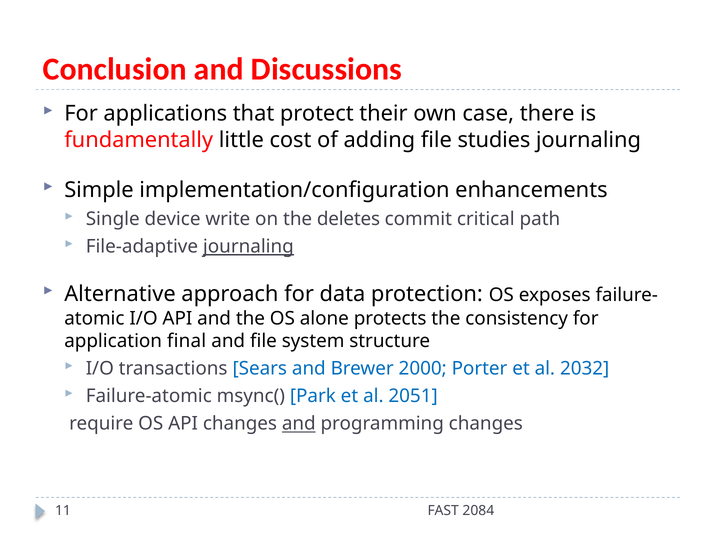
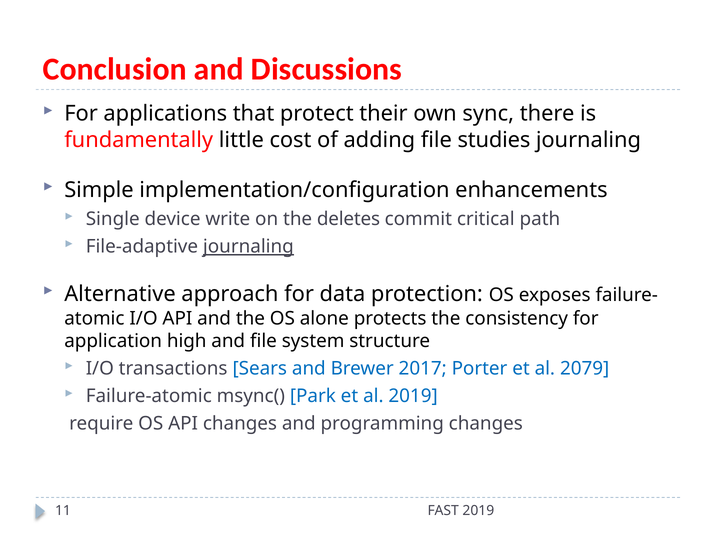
case: case -> sync (488, 114)
final: final -> high (187, 341)
2000: 2000 -> 2017 (423, 369)
2032: 2032 -> 2079 (585, 369)
al 2051: 2051 -> 2019 (413, 396)
and underline: present -> none (299, 424)
FAST 2084: 2084 -> 2019 (478, 511)
